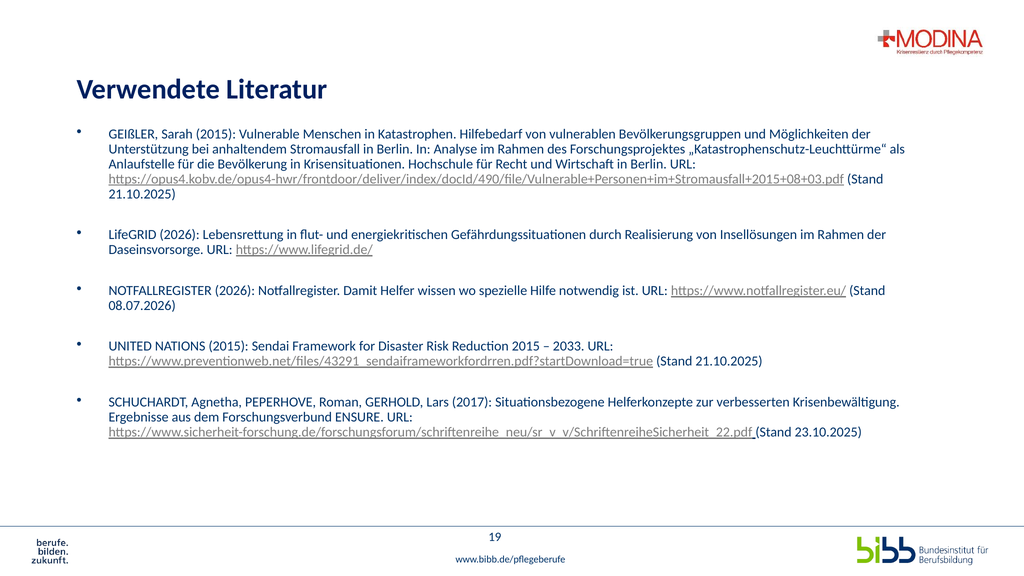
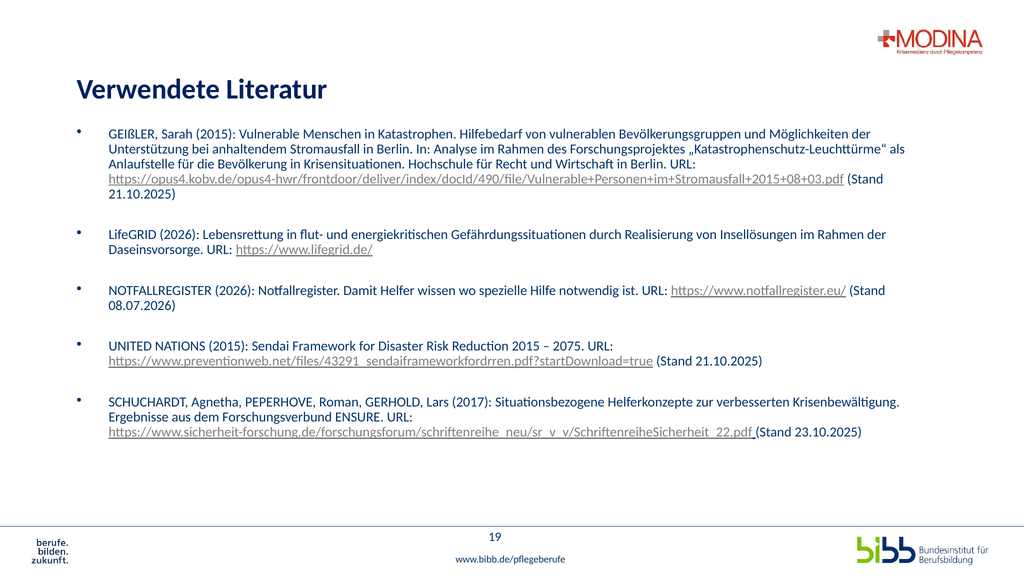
2033: 2033 -> 2075 (569, 346)
